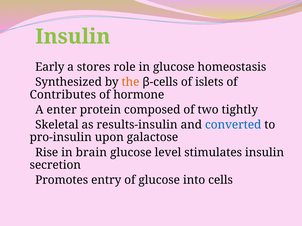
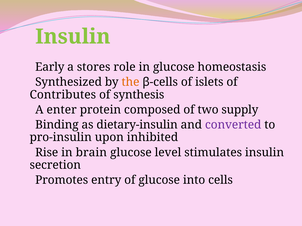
hormone: hormone -> synthesis (139, 95)
tightly: tightly -> supply (240, 110)
Skeletal: Skeletal -> Binding (57, 125)
results-insulin: results-insulin -> dietary-insulin (137, 125)
converted colour: blue -> purple (233, 125)
galactose: galactose -> inhibited (152, 138)
